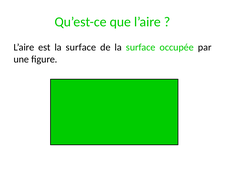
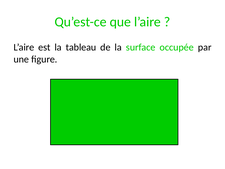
est la surface: surface -> tableau (81, 47)
